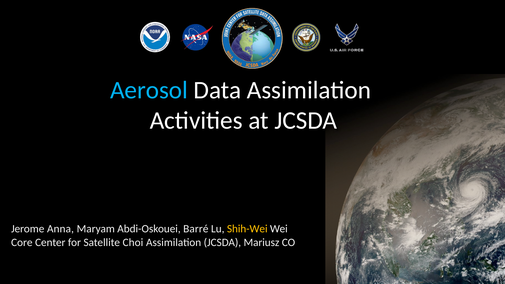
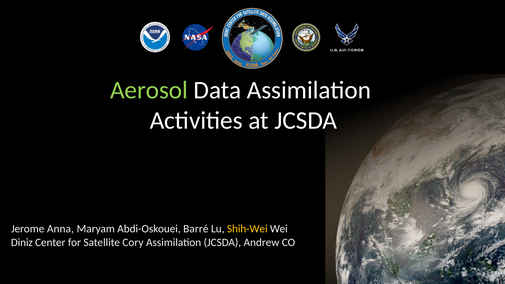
Aerosol colour: light blue -> light green (149, 90)
Core: Core -> Diniz (22, 242)
Choi: Choi -> Cory (133, 242)
Mariusz: Mariusz -> Andrew (261, 242)
